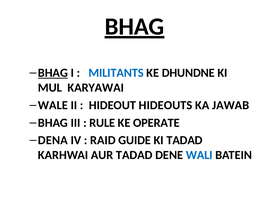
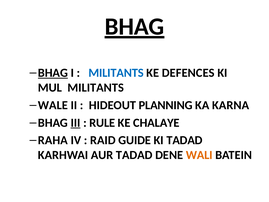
DHUNDNE: DHUNDNE -> DEFENCES (188, 73)
MUL KARYAWAI: KARYAWAI -> MILITANTS (96, 88)
HIDEOUTS: HIDEOUTS -> PLANNING (166, 105)
JAWAB: JAWAB -> KARNA (231, 105)
III underline: none -> present (76, 123)
OPERATE: OPERATE -> CHALAYE (156, 123)
DENA: DENA -> RAHA (53, 140)
WALI colour: blue -> orange (199, 155)
